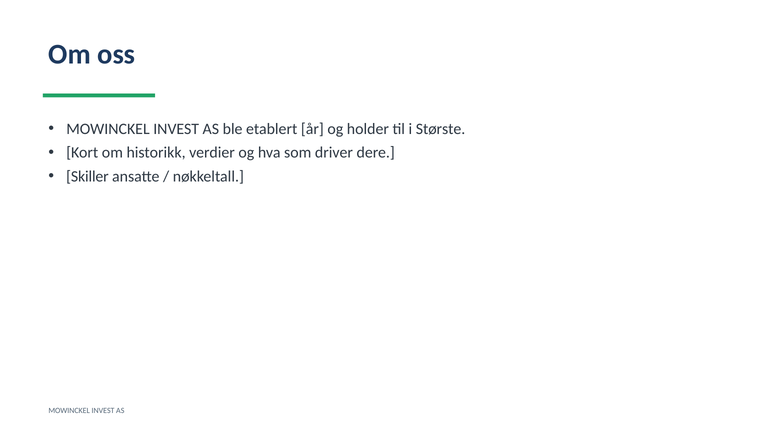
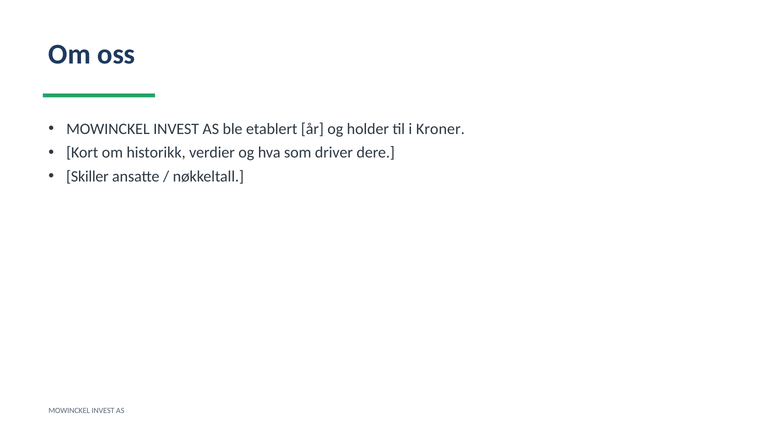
Største: Største -> Kroner (440, 129)
